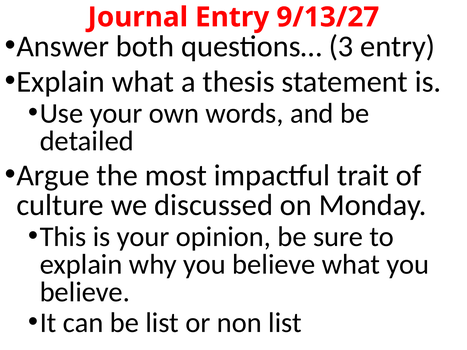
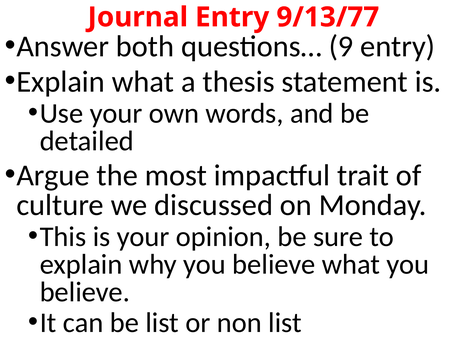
9/13/27: 9/13/27 -> 9/13/77 (328, 17)
3: 3 -> 9 (341, 46)
